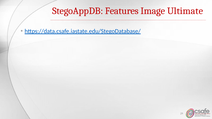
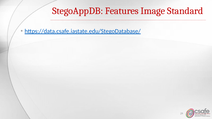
Ultimate: Ultimate -> Standard (185, 11)
